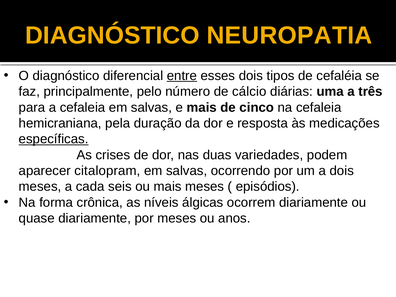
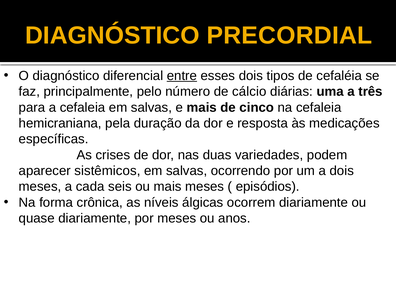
NEUROPATIA: NEUROPATIA -> PRECORDIAL (289, 35)
específicas underline: present -> none (54, 139)
citalopram: citalopram -> sistêmicos (107, 171)
